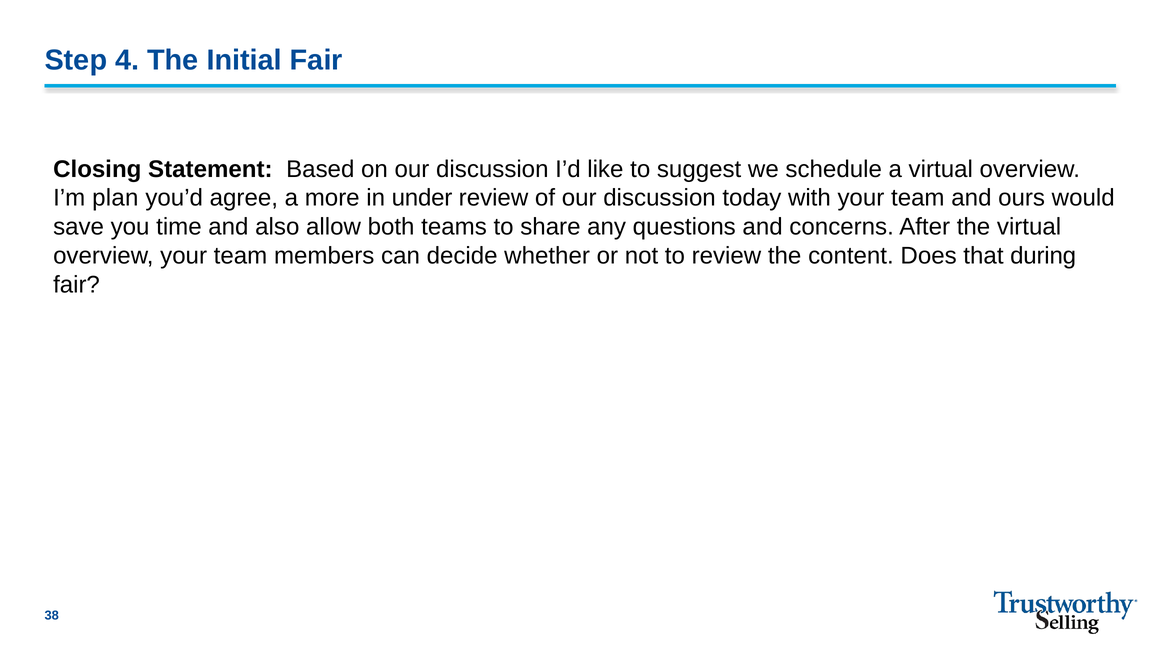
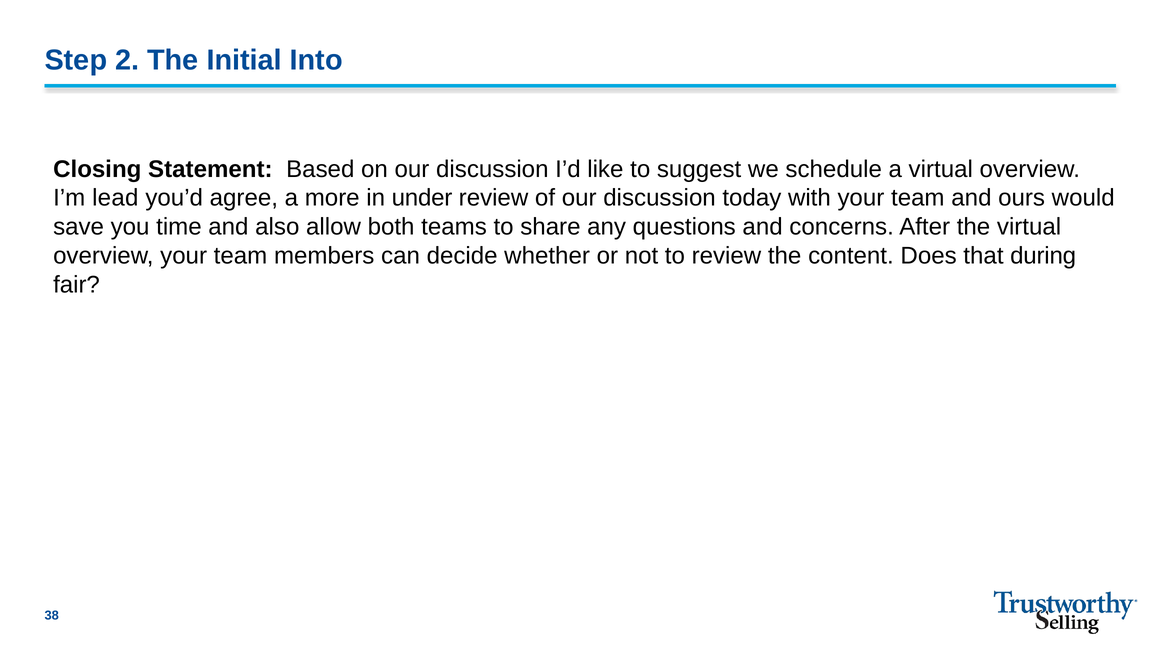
4: 4 -> 2 (127, 60)
Initial Fair: Fair -> Into (316, 60)
plan: plan -> lead (115, 198)
